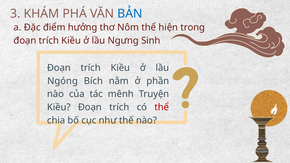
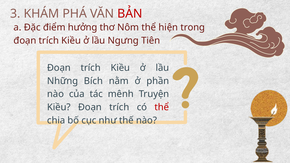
BẢN colour: blue -> red (130, 14)
Sinh: Sinh -> Tiên (151, 41)
Ngóng: Ngóng -> Những (63, 81)
